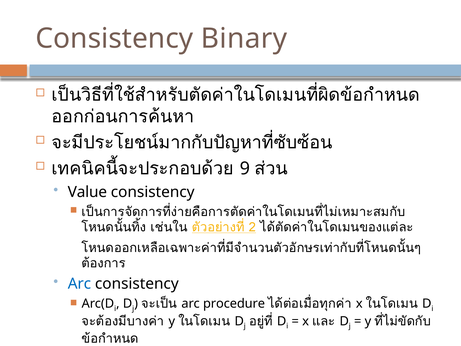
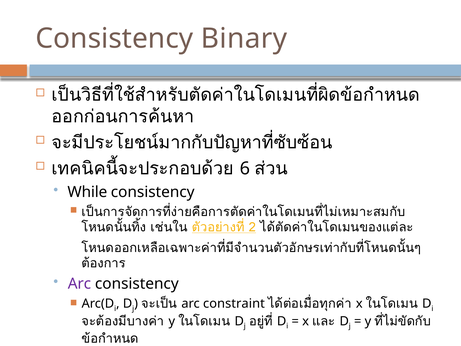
9: 9 -> 6 (245, 169)
Value: Value -> While (87, 192)
Arc colour: blue -> purple (79, 284)
procedure: procedure -> constraint (234, 303)
